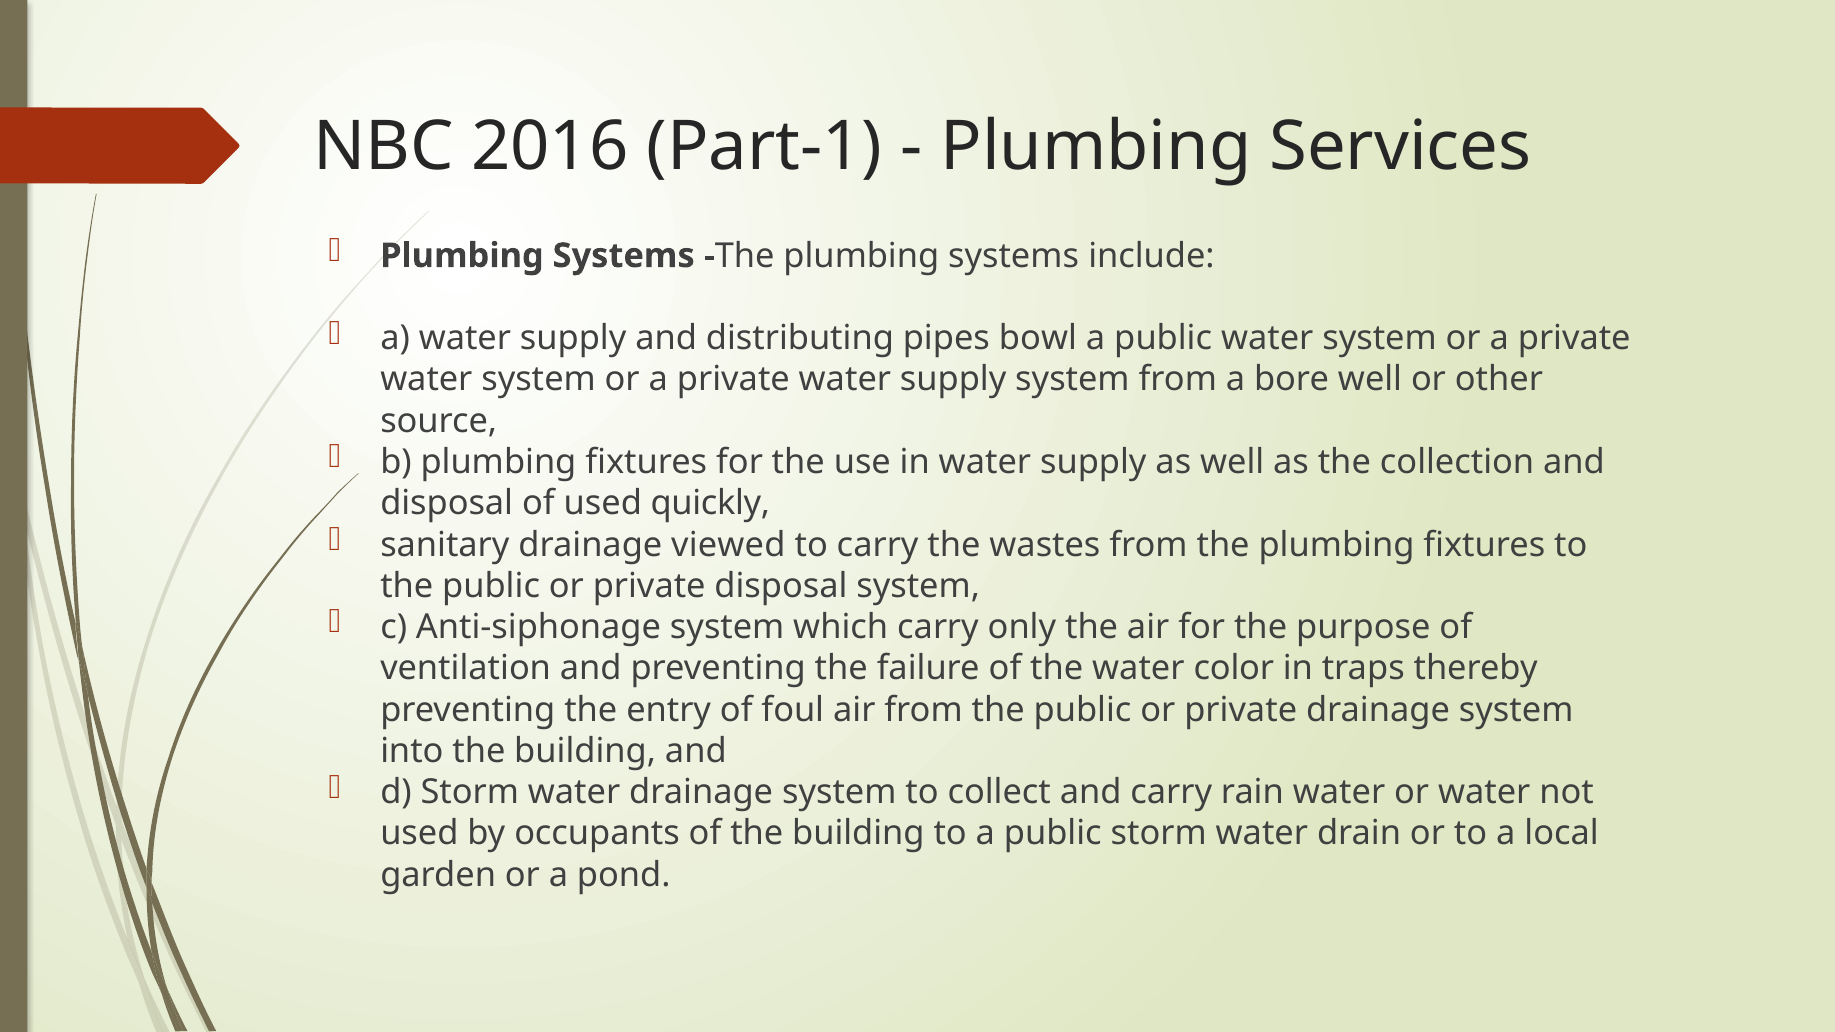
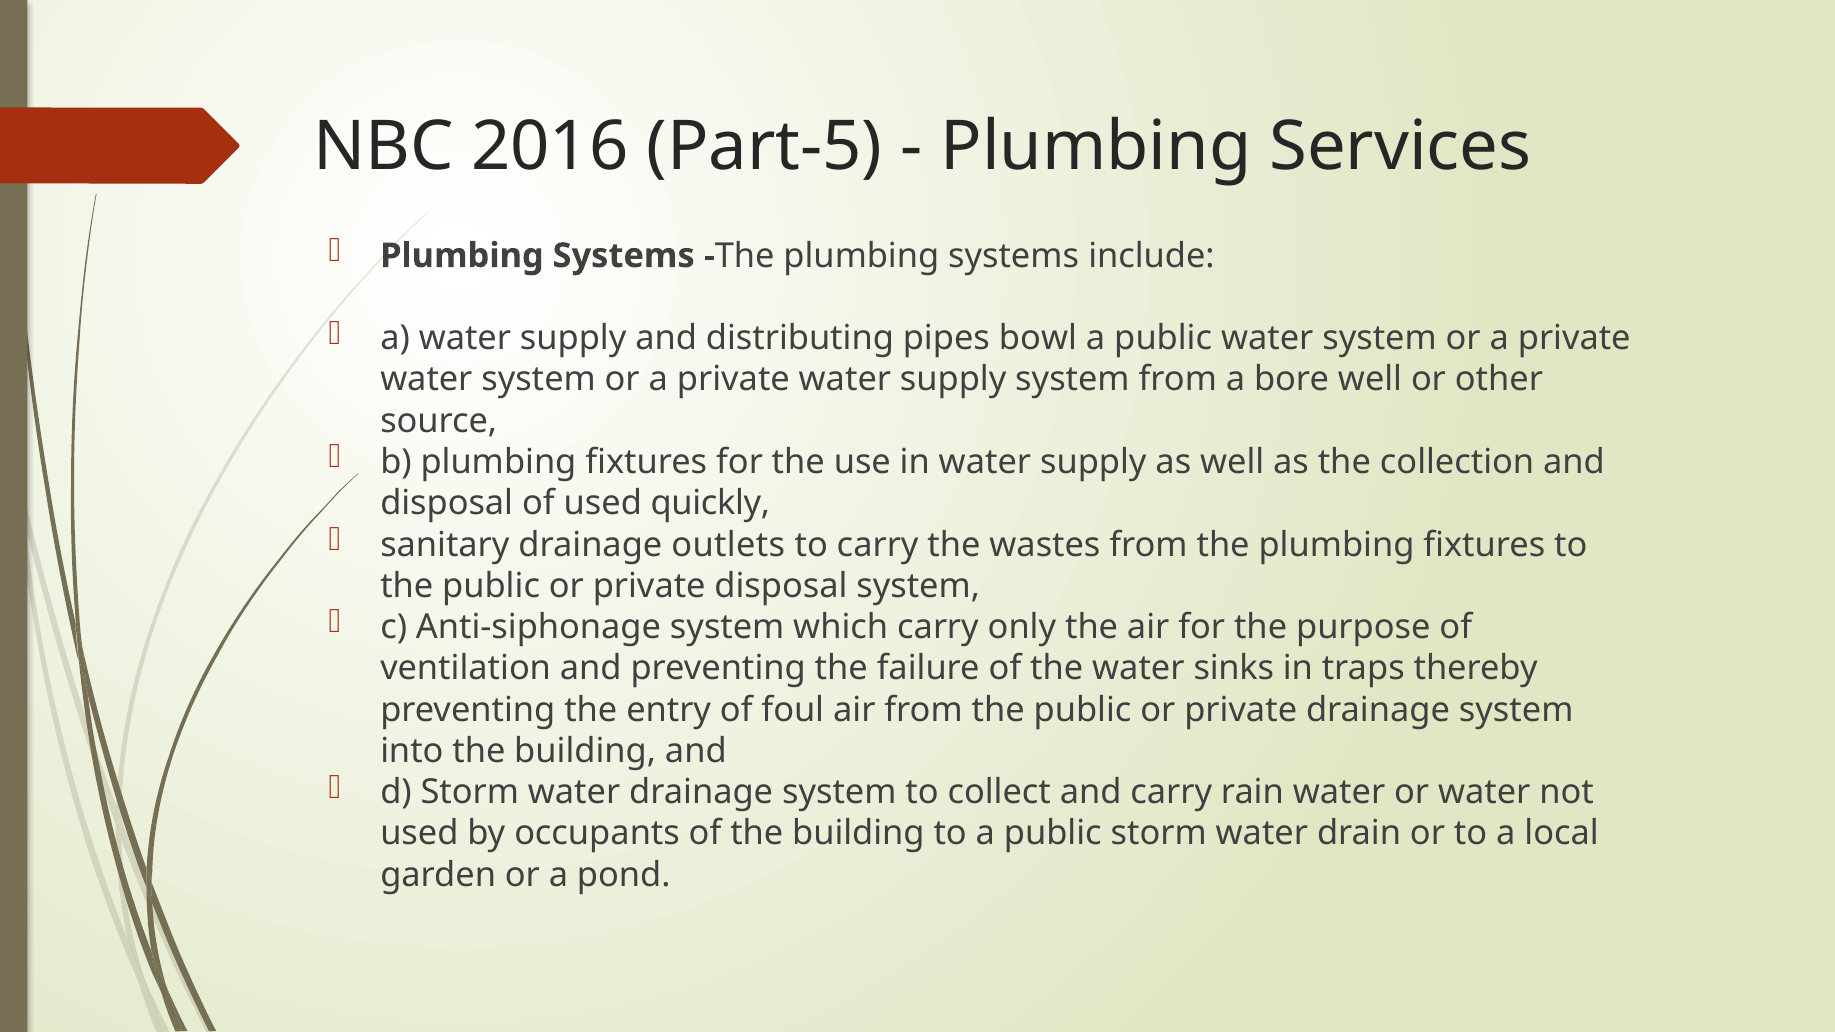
Part-1: Part-1 -> Part-5 (765, 147)
viewed: viewed -> outlets (728, 545)
color: color -> sinks (1234, 669)
